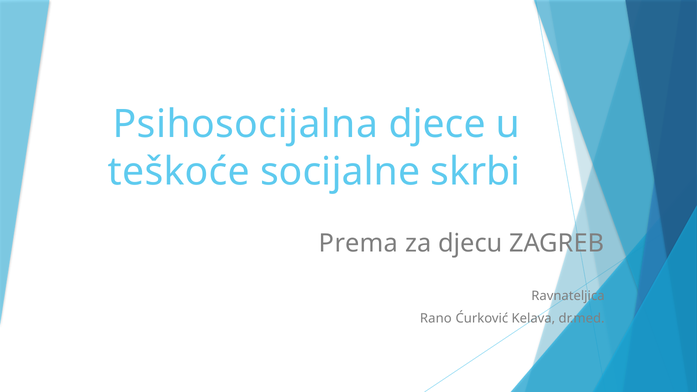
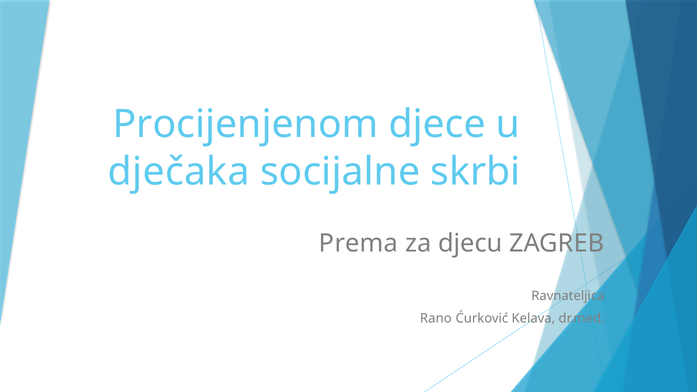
Psihosocijalna: Psihosocijalna -> Procijenjenom (246, 125)
teškoće: teškoće -> dječaka (179, 172)
